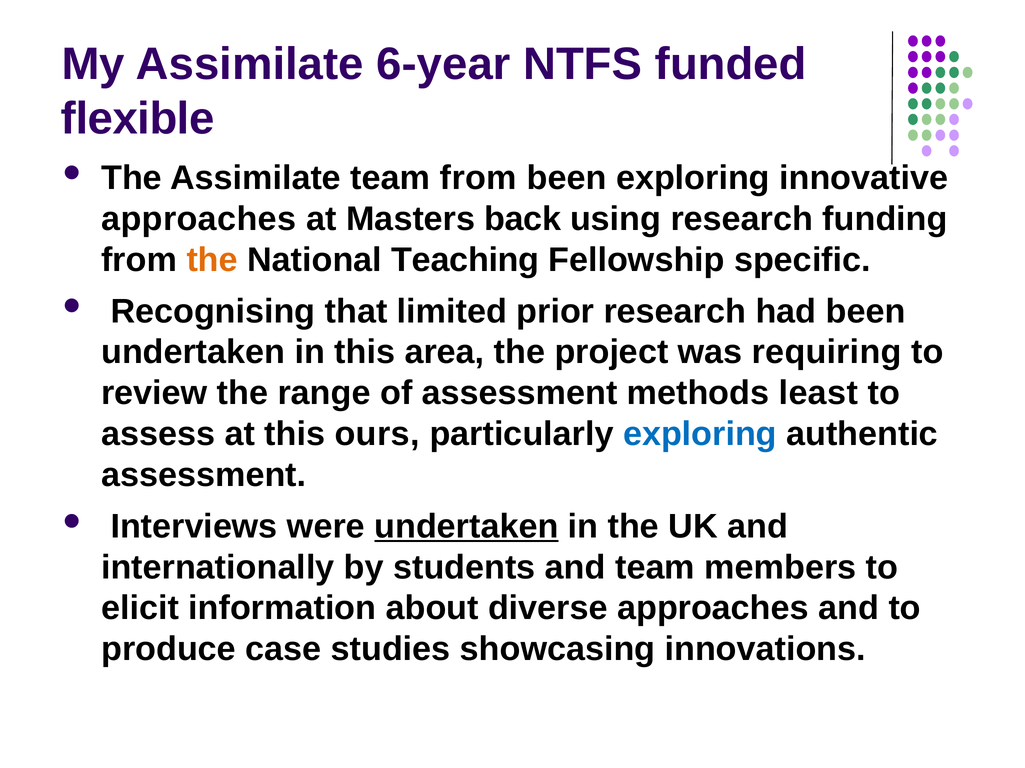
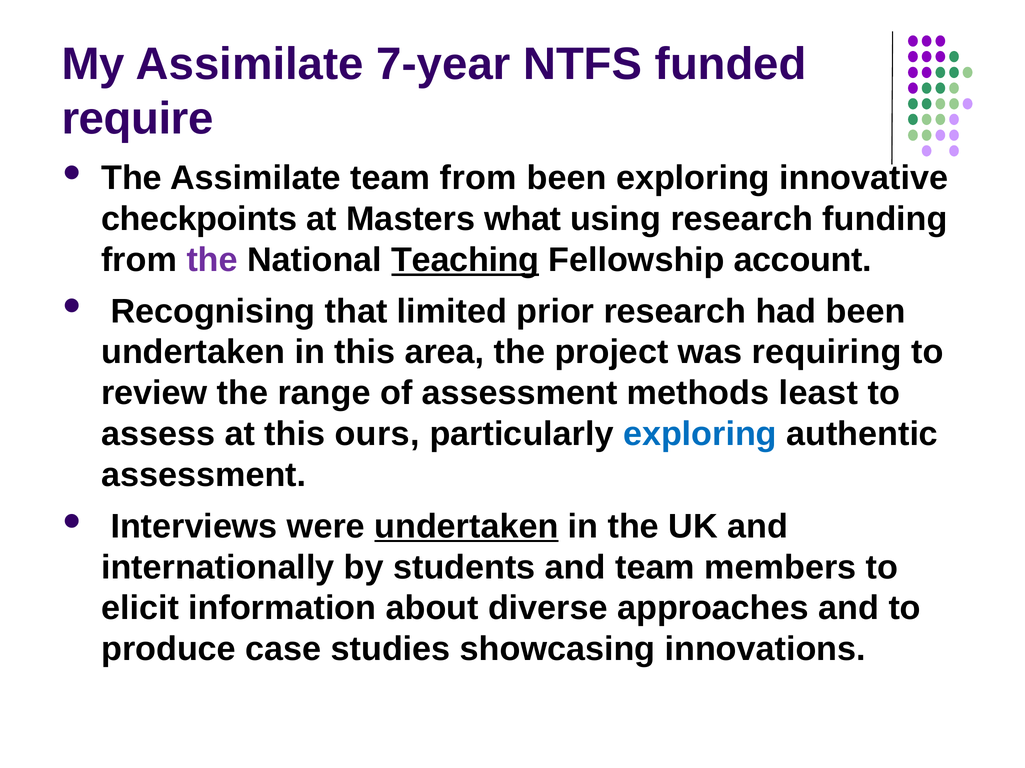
6-year: 6-year -> 7-year (444, 64)
flexible: flexible -> require (138, 119)
approaches: approaches -> checkpoints (199, 219)
back: back -> what (523, 219)
the colour: orange -> purple (212, 260)
Teaching underline: none -> present (465, 260)
specific: specific -> account (803, 260)
